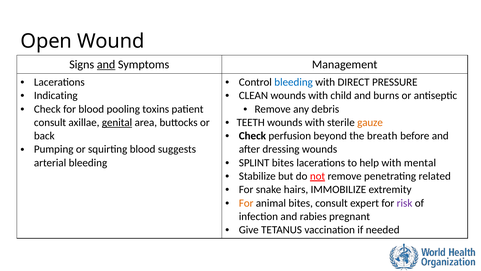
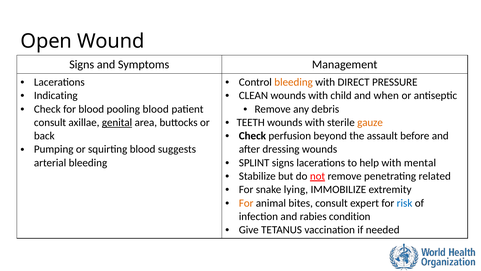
and underline: present -> none (106, 64)
bleeding colour: blue -> orange (294, 82)
burns: burns -> when (386, 95)
pooling toxins: toxins -> blood (156, 109)
breath: breath -> assault (382, 136)
SPLINT bites: bites -> signs (283, 162)
hairs: hairs -> lying (296, 189)
risk colour: purple -> blue (405, 203)
pregnant: pregnant -> condition (350, 216)
